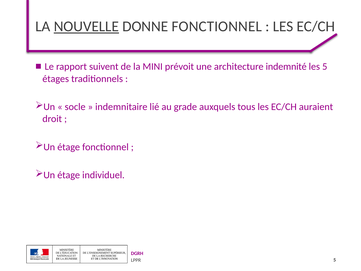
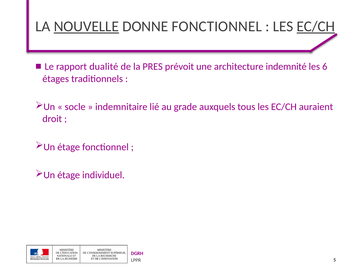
EC/CH underline: none -> present (316, 26)
suivent: suivent -> dualité (104, 67)
MINI: MINI -> PRES (153, 67)
les 5: 5 -> 6 (325, 67)
